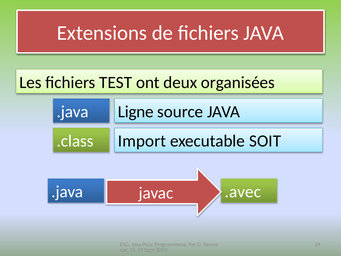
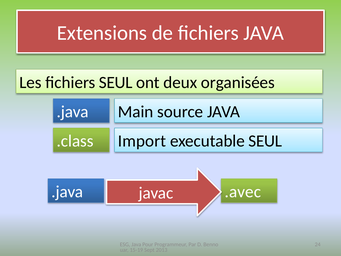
fichiers TEST: TEST -> SEUL (116, 82)
Ligne: Ligne -> Main (136, 112)
executable SOIT: SOIT -> SEUL (265, 141)
